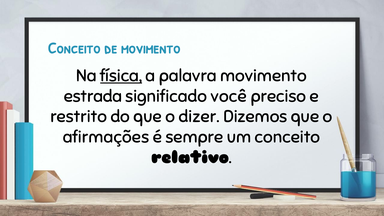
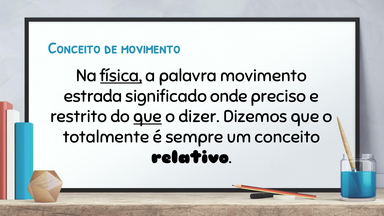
você: você -> onde (229, 96)
que underline: none -> present (148, 117)
afirmações: afirmações -> totalmente (106, 137)
